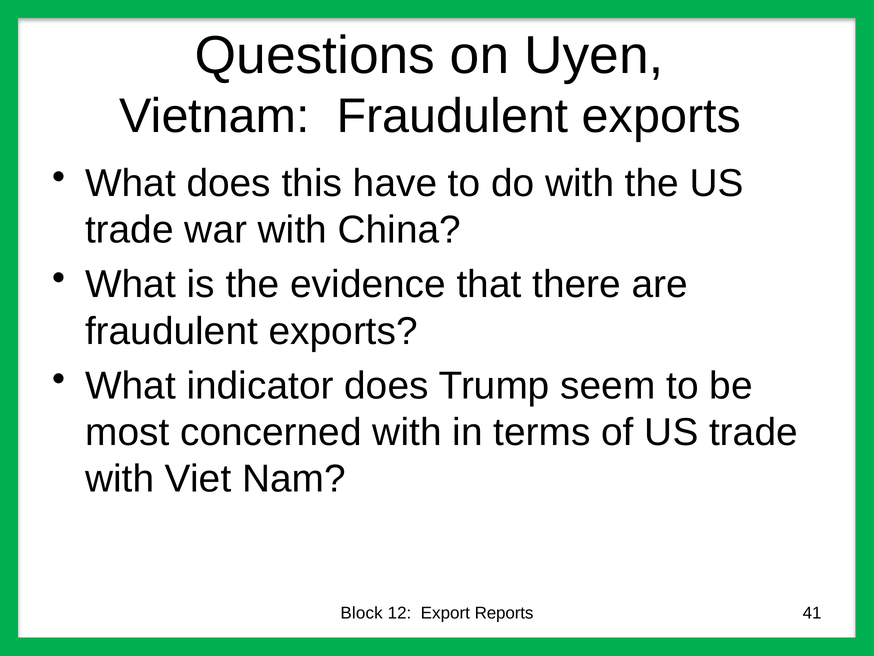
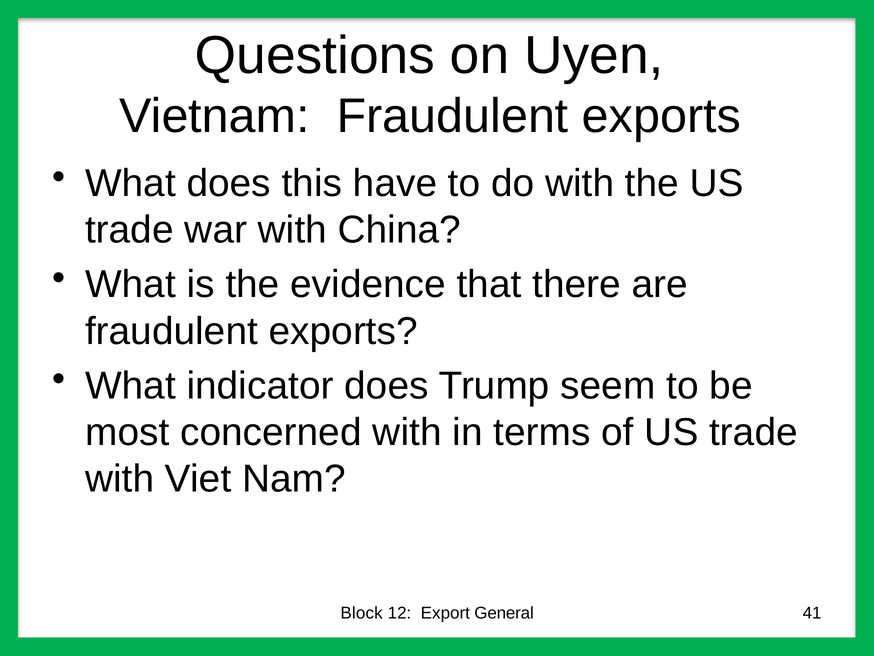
Reports: Reports -> General (504, 613)
